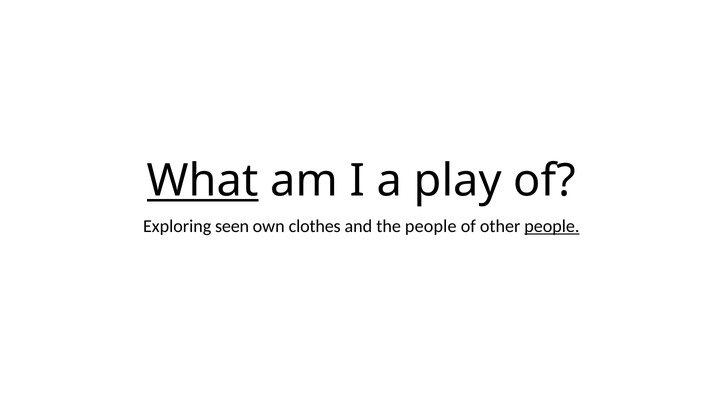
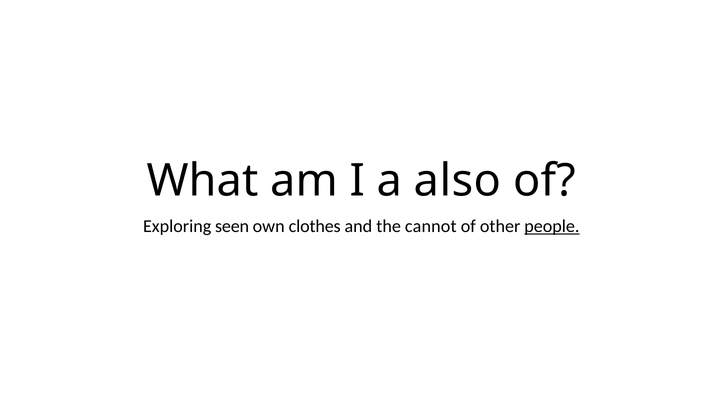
What underline: present -> none (203, 181)
play: play -> also (457, 181)
the people: people -> cannot (431, 226)
